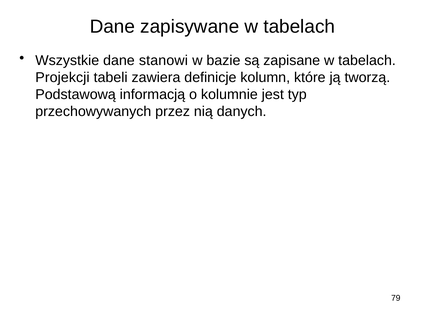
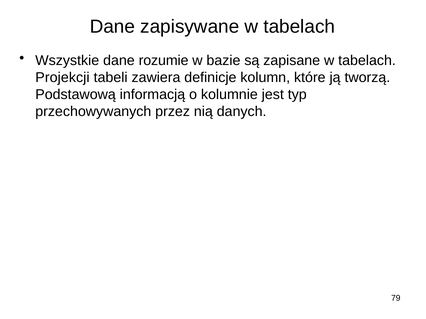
stanowi: stanowi -> rozumie (164, 61)
